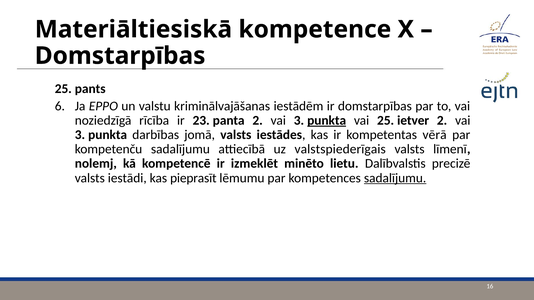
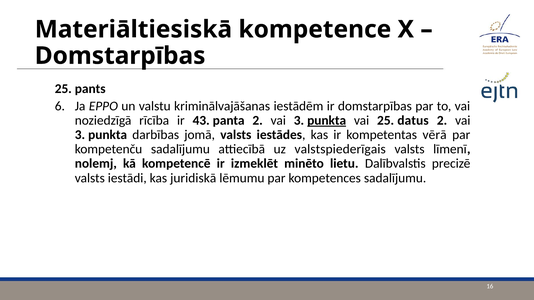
23: 23 -> 43 (201, 121)
ietver: ietver -> datus (413, 121)
pieprasīt: pieprasīt -> juridiskā (193, 178)
sadalījumu underline: present -> none (395, 178)
